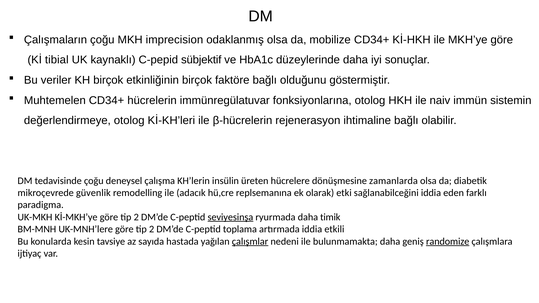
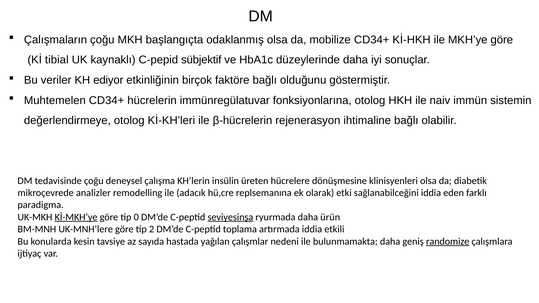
imprecision: imprecision -> başlangıçta (174, 40)
KH birçok: birçok -> ediyor (108, 80)
zamanlarda: zamanlarda -> klinisyenleri (394, 181)
güvenlik: güvenlik -> analizler (93, 193)
Kİ-MKH’ye underline: none -> present (76, 217)
2: 2 -> 0 (136, 217)
timik: timik -> ürün (330, 217)
çalışmlar underline: present -> none (250, 242)
